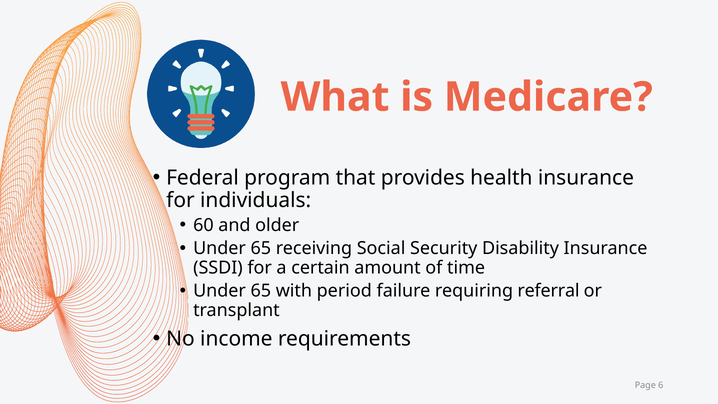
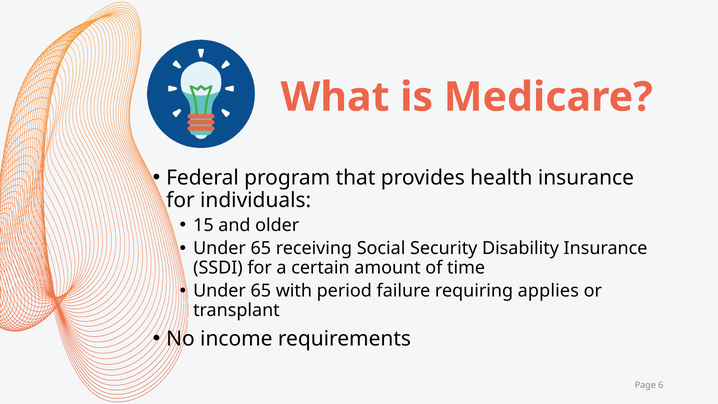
60: 60 -> 15 (203, 225)
referral: referral -> applies (548, 291)
